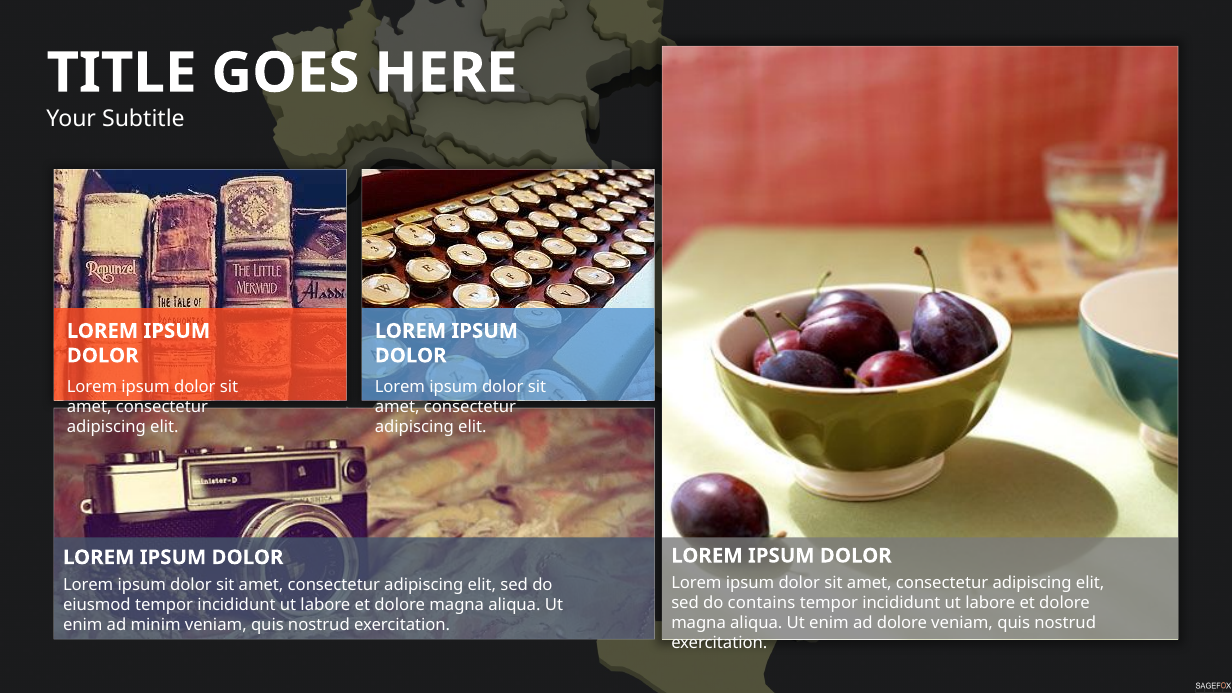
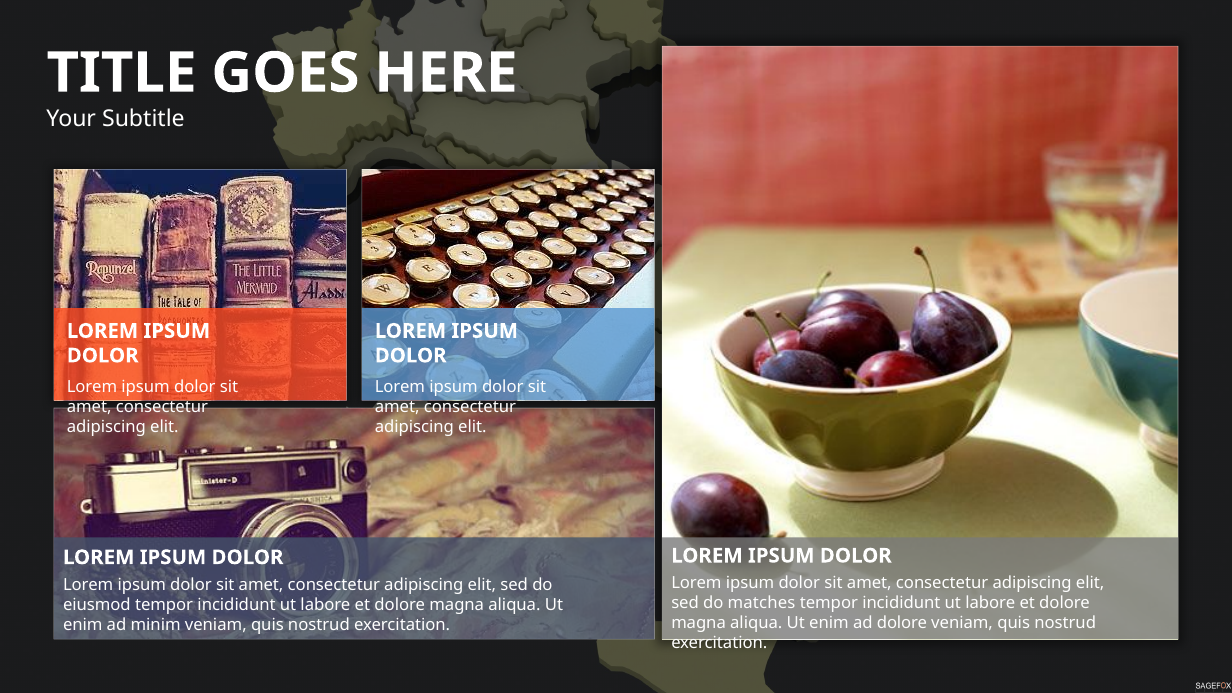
contains: contains -> matches (762, 603)
